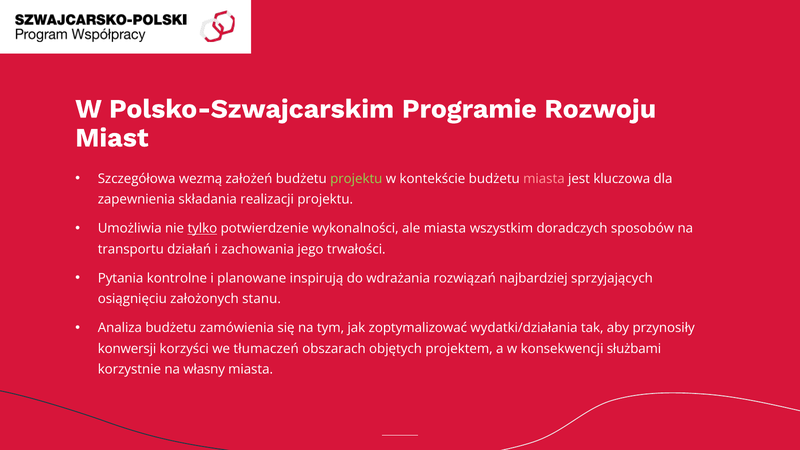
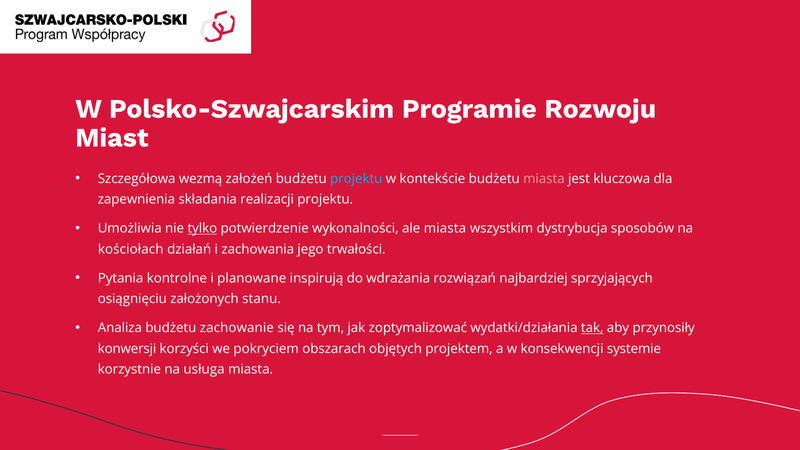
projektu colour: light green -> light blue (356, 179)
doradczych: doradczych -> dystrybucja (572, 228)
transportu: transportu -> kościołach (131, 249)
zamówienia: zamówienia -> zachowanie (237, 328)
tak underline: none -> present (592, 328)
tłumaczeń: tłumaczeń -> pokryciem (266, 349)
służbami: służbami -> systemie (634, 349)
własny: własny -> usługa (204, 370)
